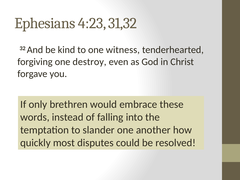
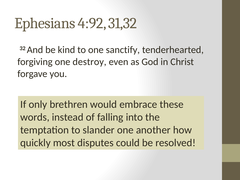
4:23: 4:23 -> 4:92 (92, 23)
witness: witness -> sanctify (123, 50)
